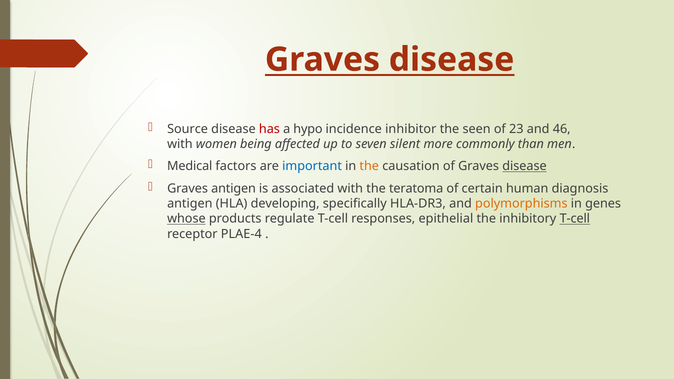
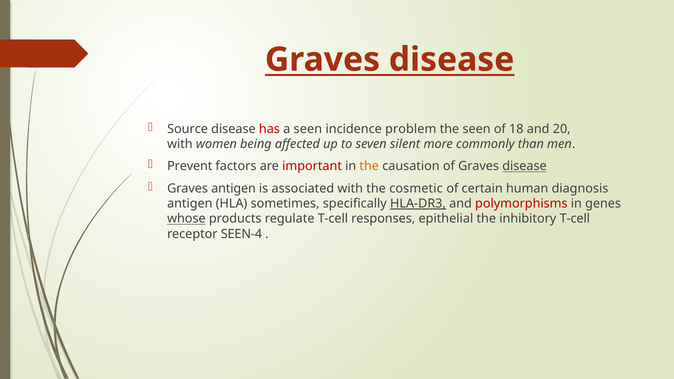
a hypo: hypo -> seen (308, 129)
inhibitor: inhibitor -> problem (411, 129)
23: 23 -> 18 (516, 129)
46: 46 -> 20 (562, 129)
Medical: Medical -> Prevent (190, 166)
important colour: blue -> red (312, 166)
teratoma: teratoma -> cosmetic (416, 188)
developing: developing -> sometimes (285, 204)
HLA-DR3 underline: none -> present (418, 204)
polymorphisms colour: orange -> red (521, 204)
T-cell underline: present -> none (575, 219)
PLAE-4: PLAE-4 -> SEEN-4 (241, 234)
